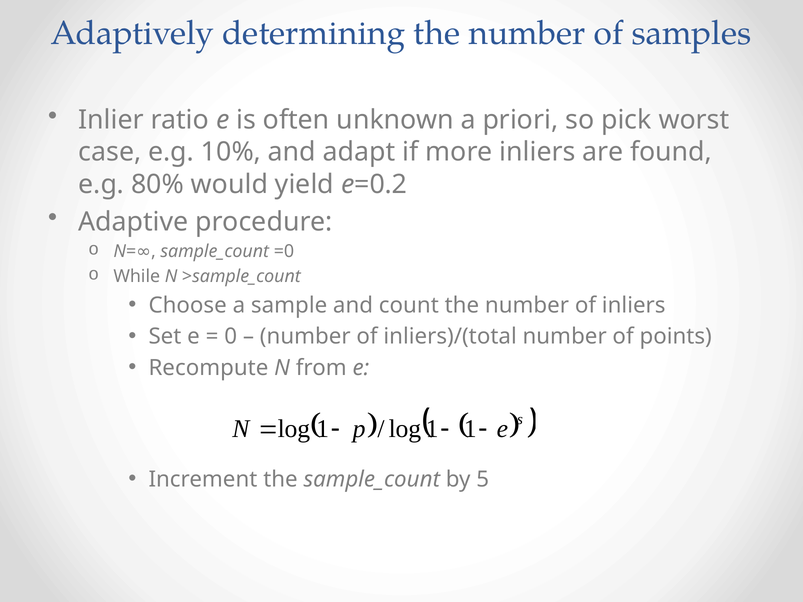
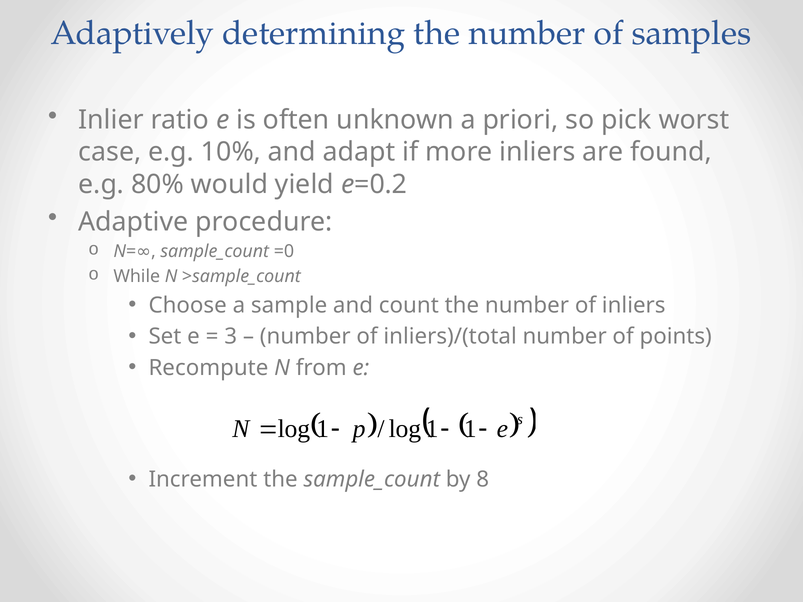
0: 0 -> 3 (231, 337)
5: 5 -> 8 (483, 479)
